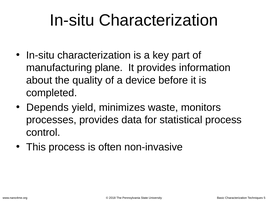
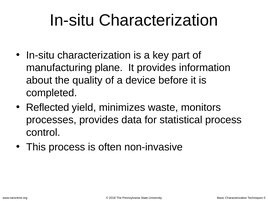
Depends: Depends -> Reflected (48, 107)
